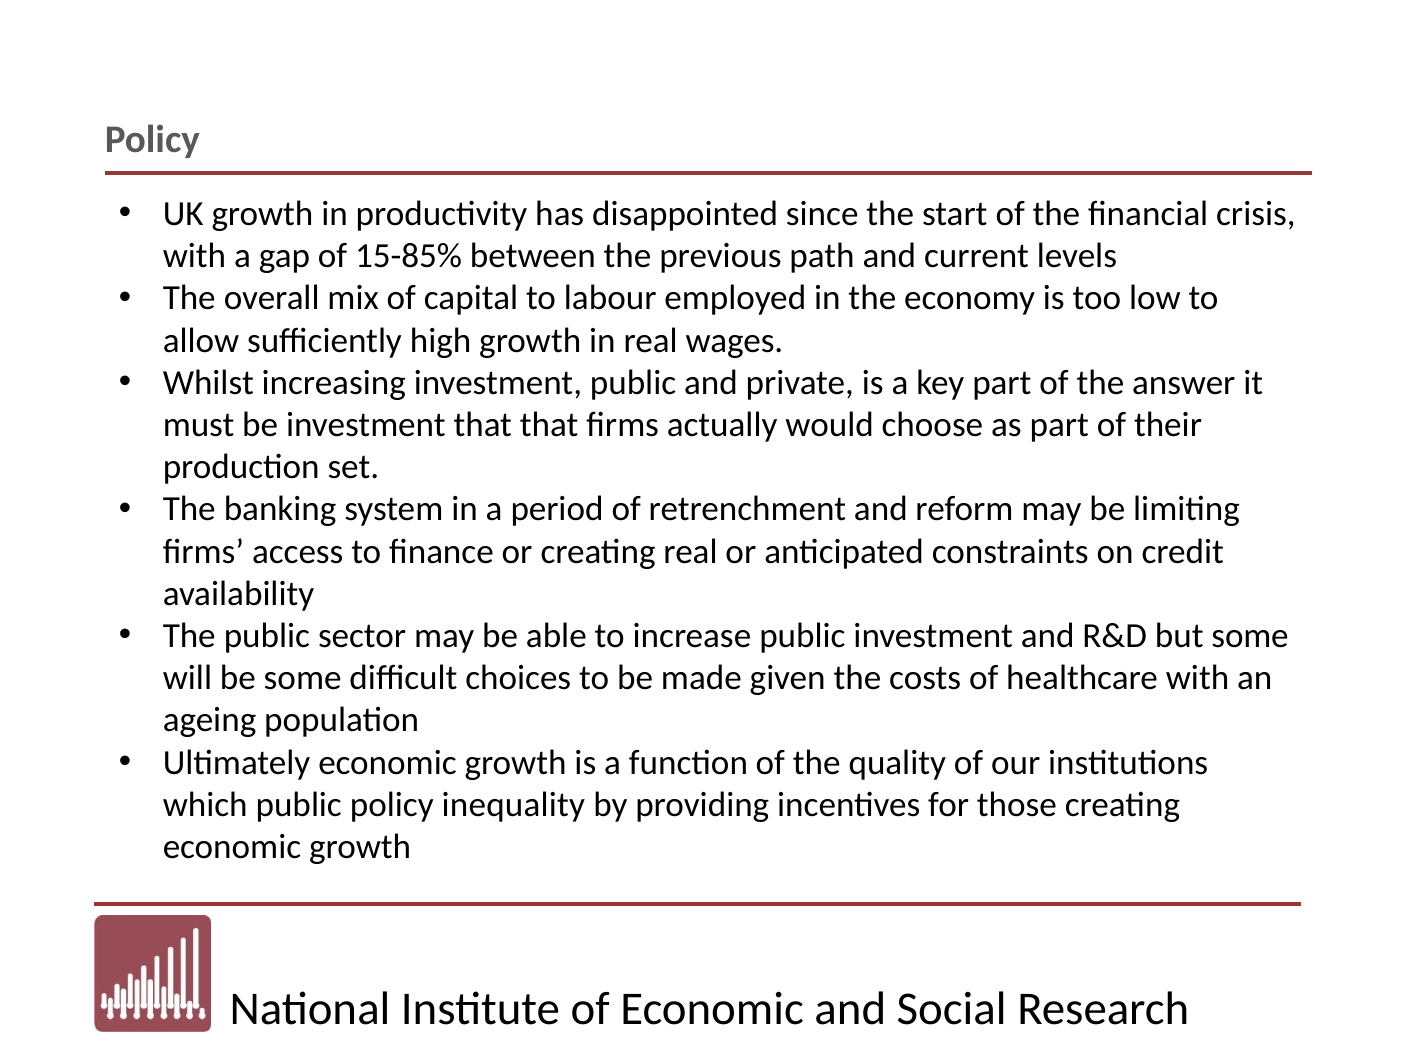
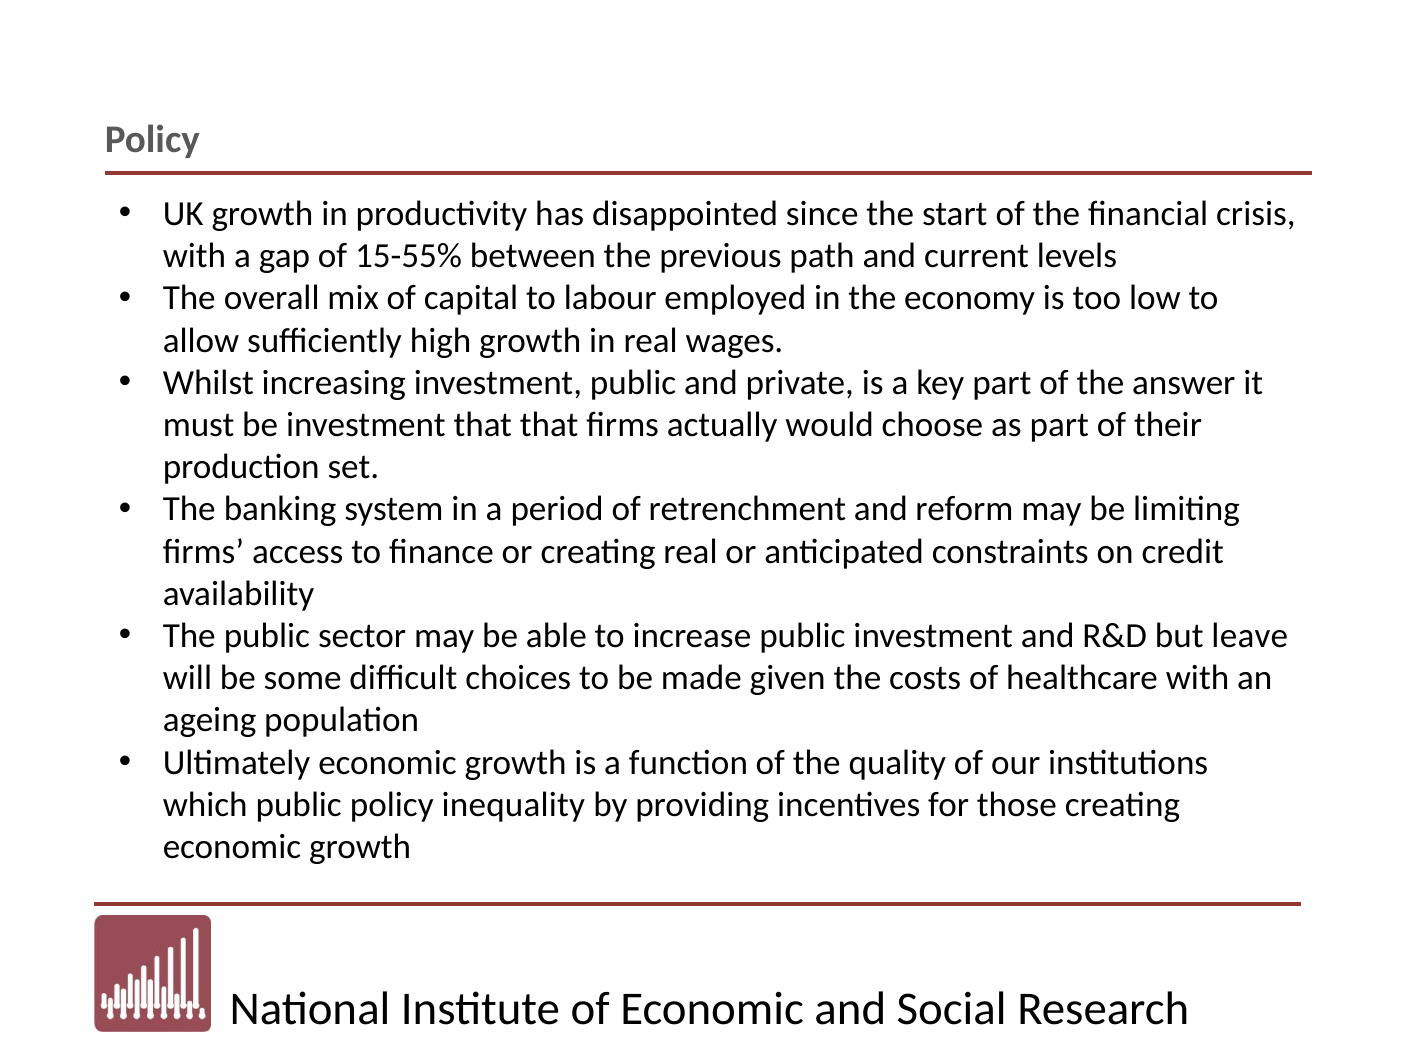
15-85%: 15-85% -> 15-55% (409, 256)
but some: some -> leave (1250, 636)
